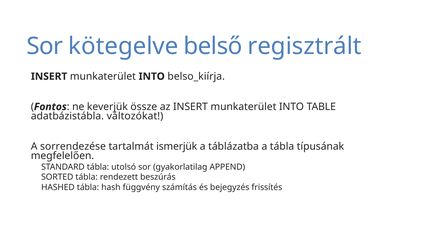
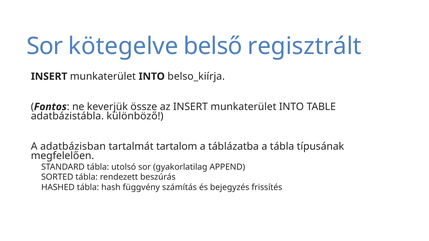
változókat: változókat -> különböző (135, 116)
sorrendezése: sorrendezése -> adatbázisban (73, 147)
ismerjük: ismerjük -> tartalom (177, 147)
